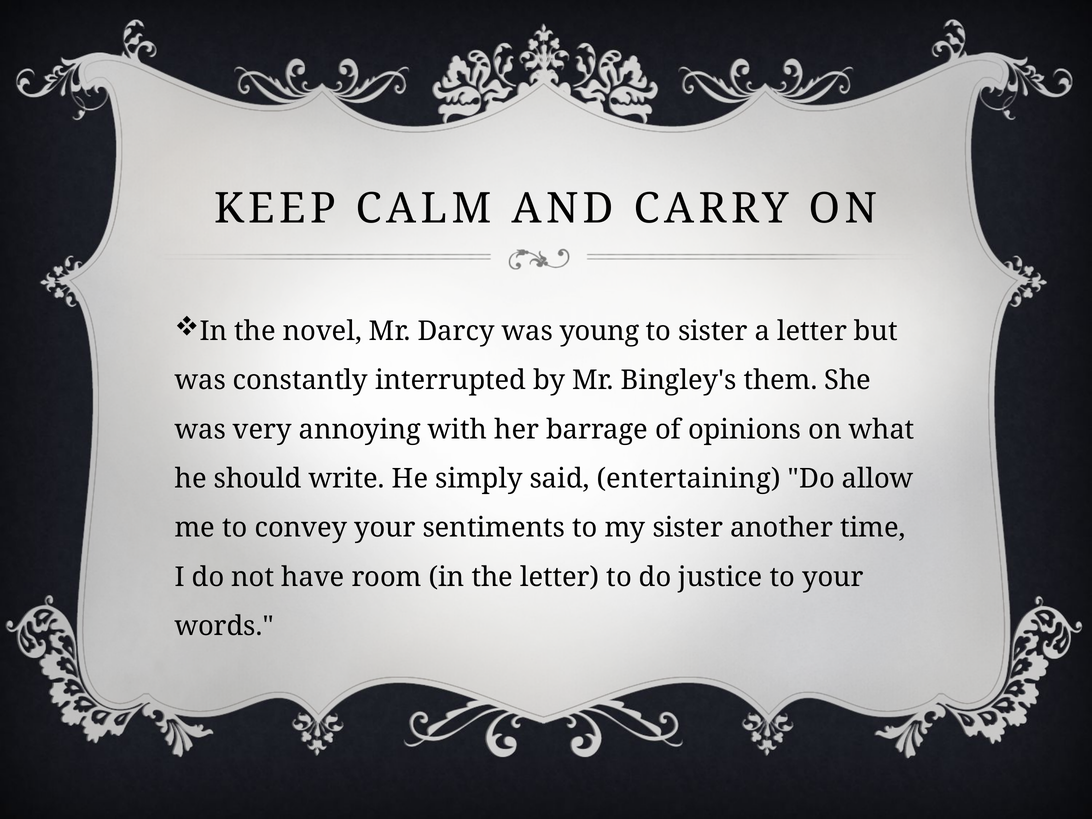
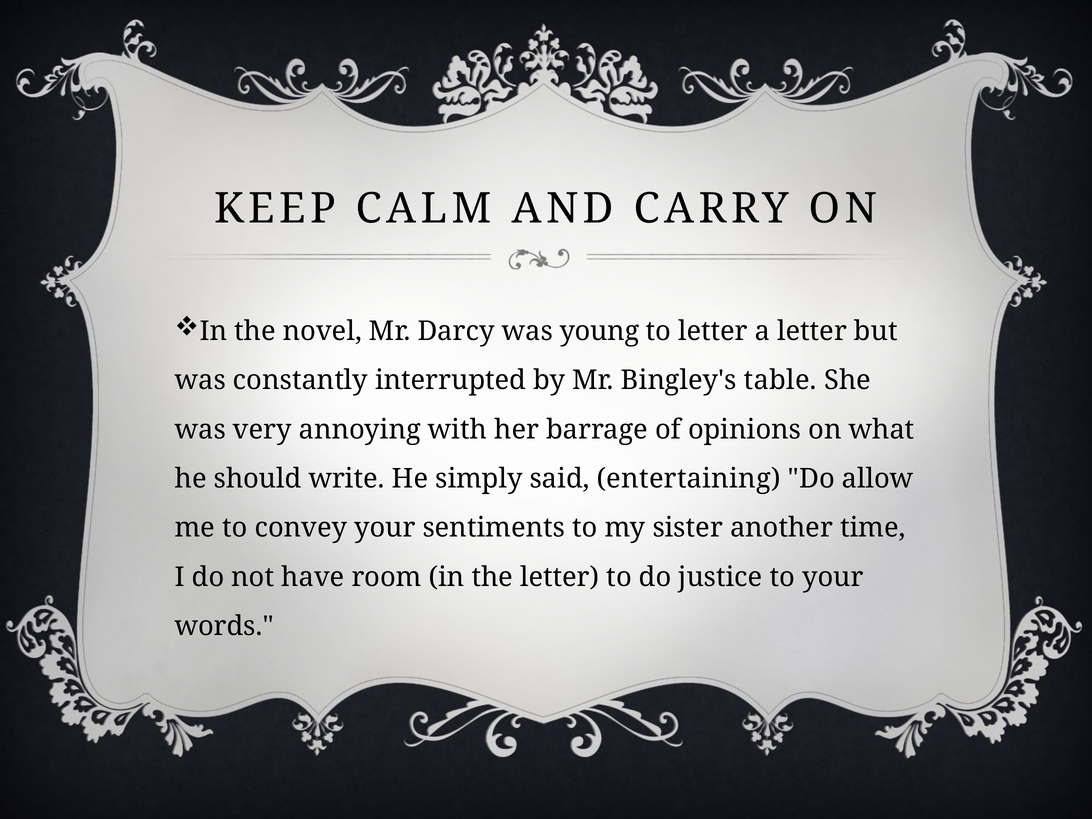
to sister: sister -> letter (713, 331)
them: them -> table (780, 380)
